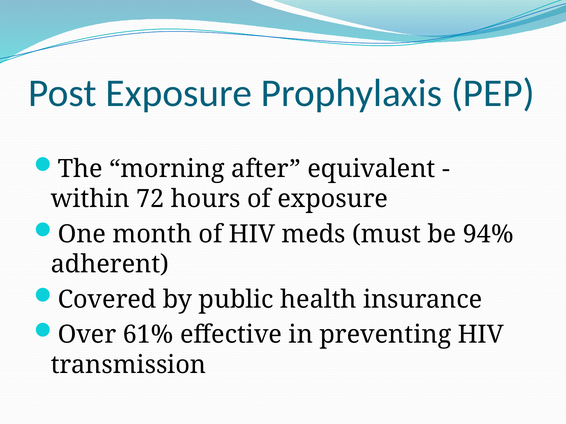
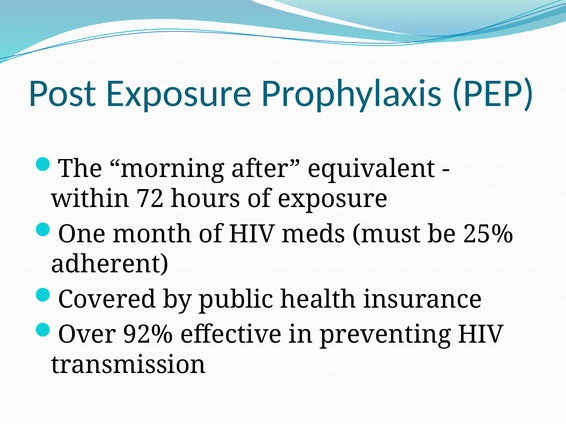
94%: 94% -> 25% (488, 234)
61%: 61% -> 92% (148, 335)
